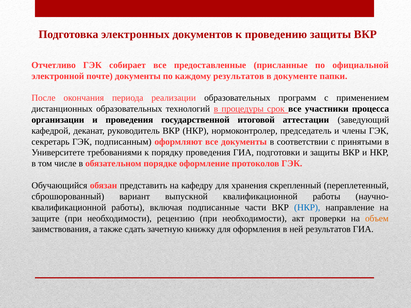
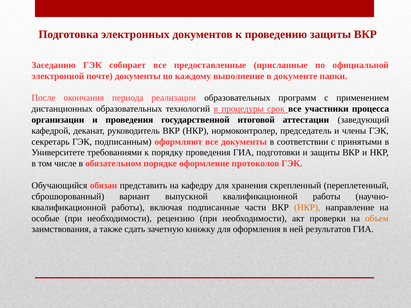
Отчетливо: Отчетливо -> Заседанию (54, 65)
каждому результатов: результатов -> выполнение (239, 76)
НКР colour: blue -> orange (307, 208)
защите: защите -> особые (45, 219)
